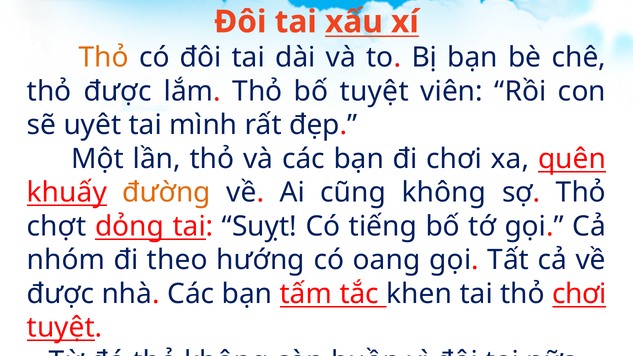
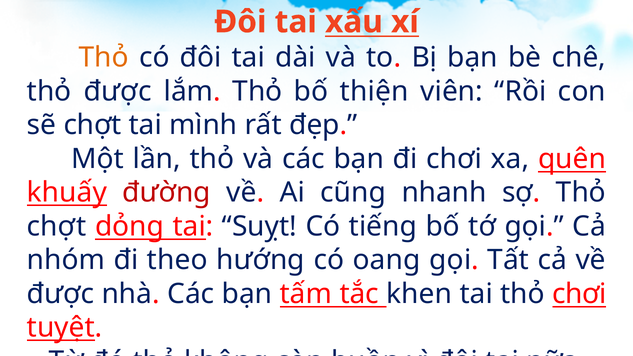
bố tuyệt: tuyệt -> thiện (374, 91)
sẽ uyêt: uyêt -> chợt (93, 125)
đường colour: orange -> red (167, 193)
cũng không: không -> nhanh (444, 193)
